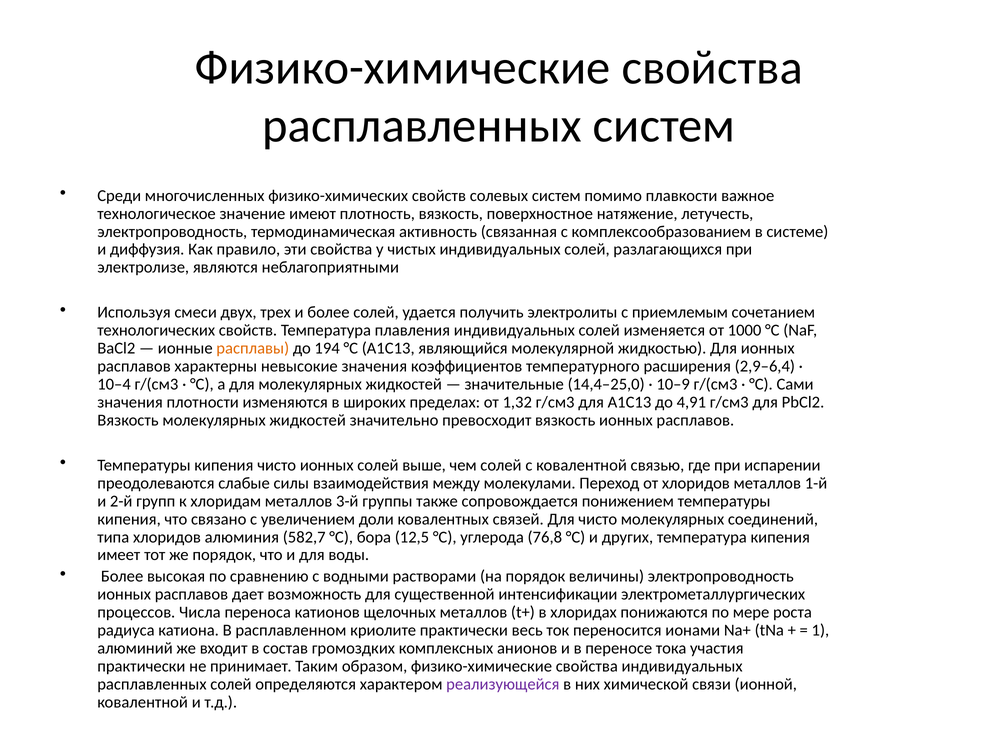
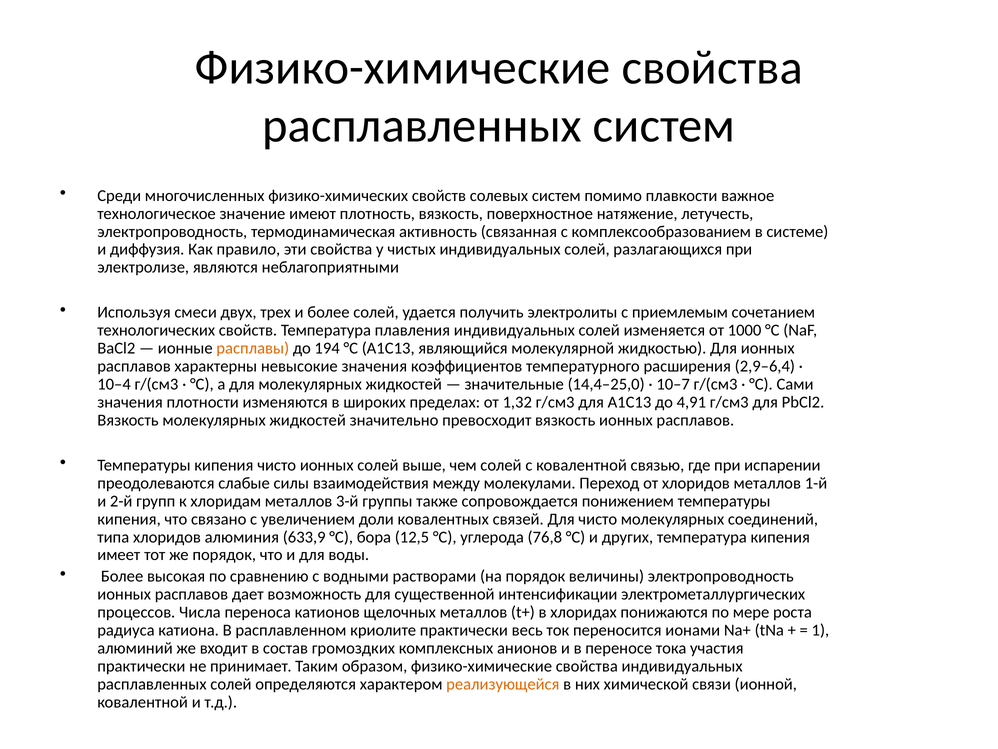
10–9: 10–9 -> 10–7 (673, 384)
582,7: 582,7 -> 633,9 (304, 537)
реализующейся colour: purple -> orange (503, 684)
